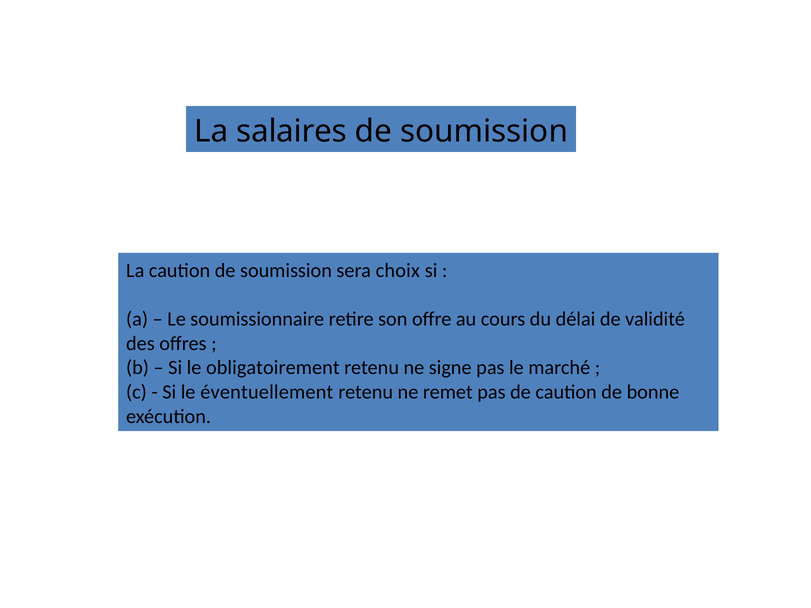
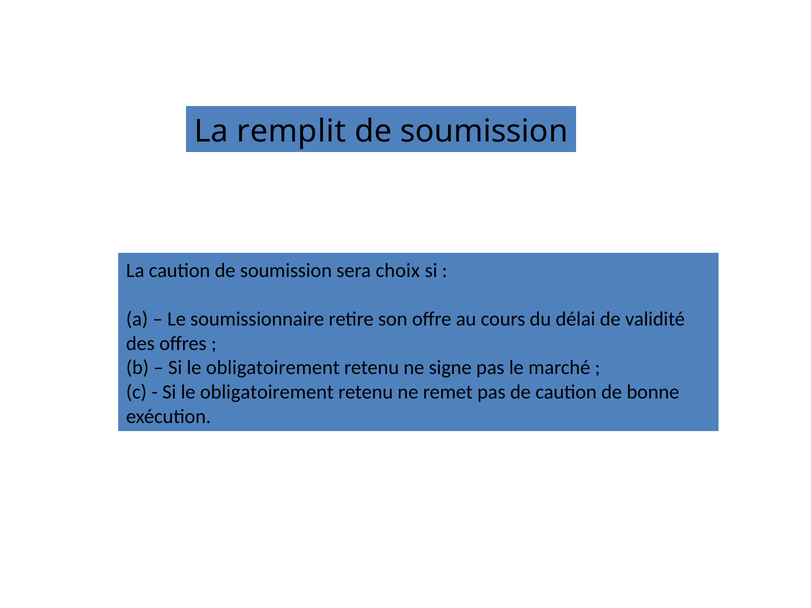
salaires: salaires -> remplit (291, 131)
éventuellement: éventuellement -> obligatoirement (267, 392)
